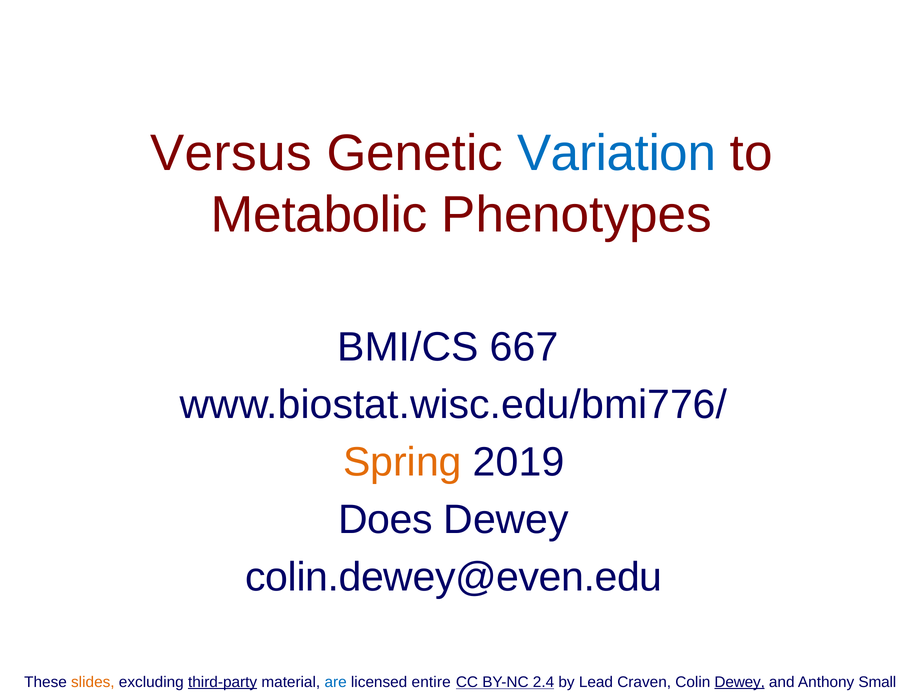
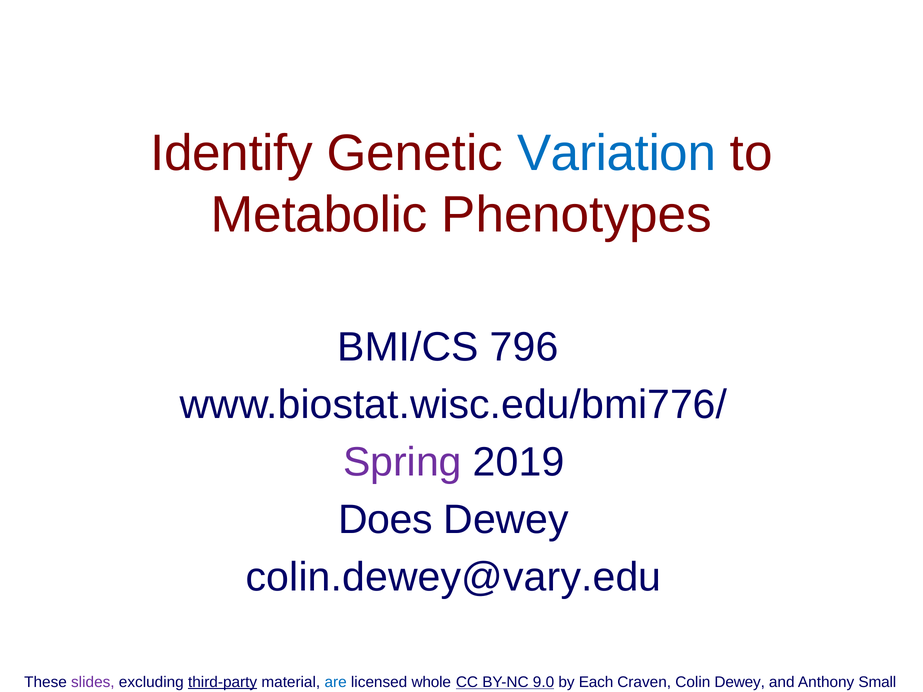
Versus: Versus -> Identify (232, 154)
667: 667 -> 796 (524, 347)
Spring colour: orange -> purple (402, 462)
colin.dewey@even.edu: colin.dewey@even.edu -> colin.dewey@vary.edu (454, 577)
slides colour: orange -> purple (93, 682)
entire: entire -> whole (431, 682)
2.4: 2.4 -> 9.0 (544, 682)
Lead: Lead -> Each (596, 682)
Dewey underline: present -> none (740, 682)
